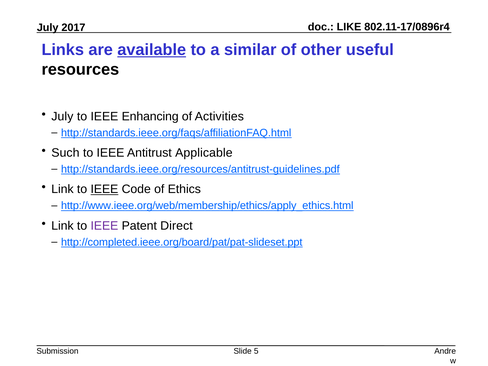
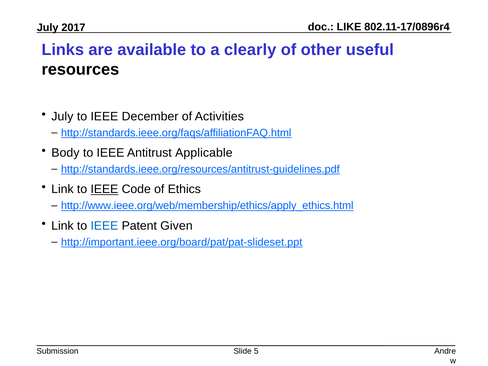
available underline: present -> none (152, 50)
similar: similar -> clearly (250, 50)
Enhancing: Enhancing -> December (150, 116)
Such: Such -> Body (65, 153)
IEEE colour: purple -> blue (104, 226)
Direct: Direct -> Given (176, 226)
http://completed.ieee.org/board/pat/pat-slideset.ppt: http://completed.ieee.org/board/pat/pat-slideset.ppt -> http://important.ieee.org/board/pat/pat-slideset.ppt (182, 242)
